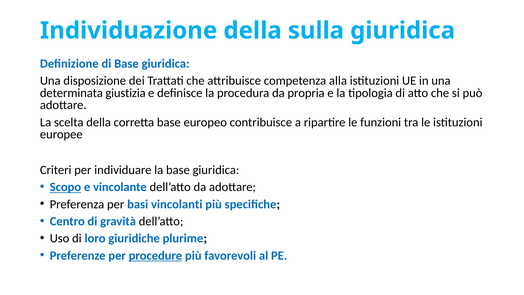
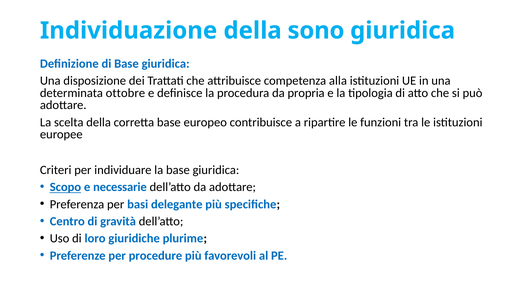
sulla: sulla -> sono (316, 31)
giustizia: giustizia -> ottobre (125, 93)
vincolante: vincolante -> necessarie (120, 187)
vincolanti: vincolanti -> delegante (177, 204)
procedure underline: present -> none (155, 255)
